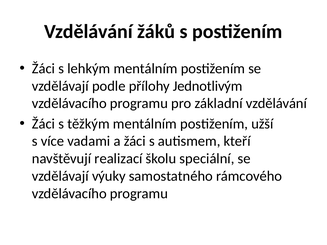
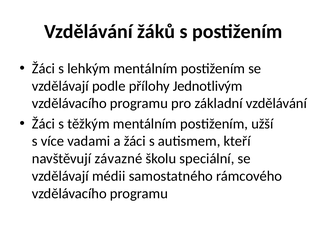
realizací: realizací -> závazné (118, 159)
výuky: výuky -> médii (109, 176)
